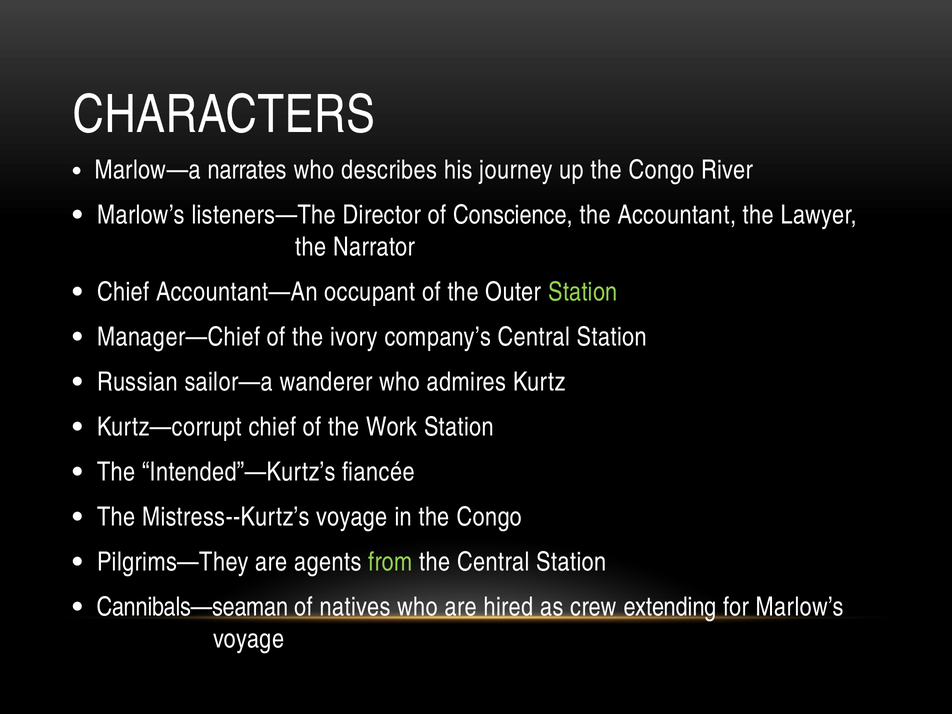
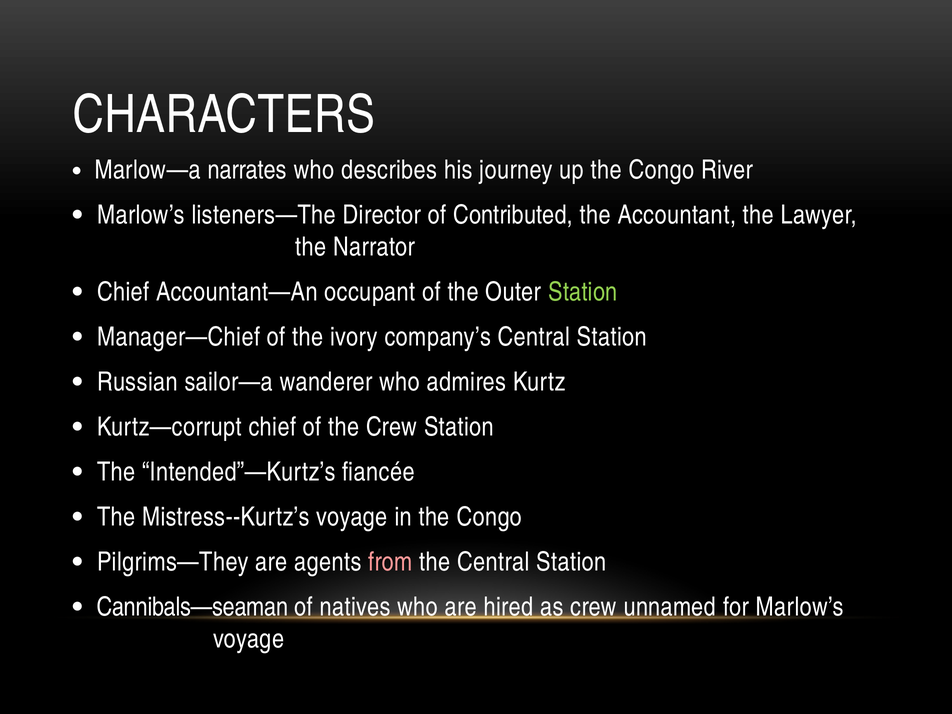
Conscience: Conscience -> Contributed (513, 215)
the Work: Work -> Crew (392, 427)
from colour: light green -> pink (390, 562)
extending: extending -> unnamed (670, 607)
